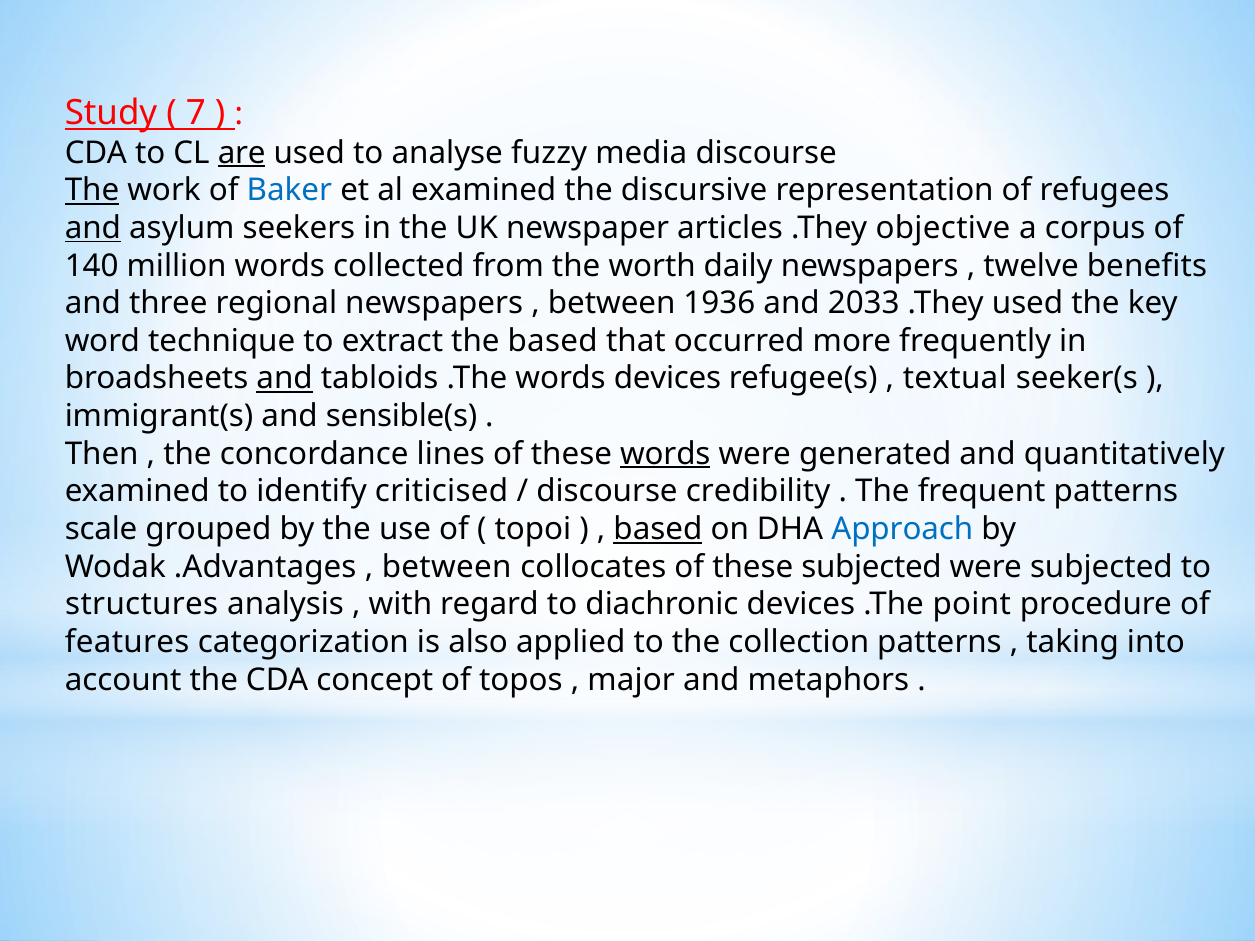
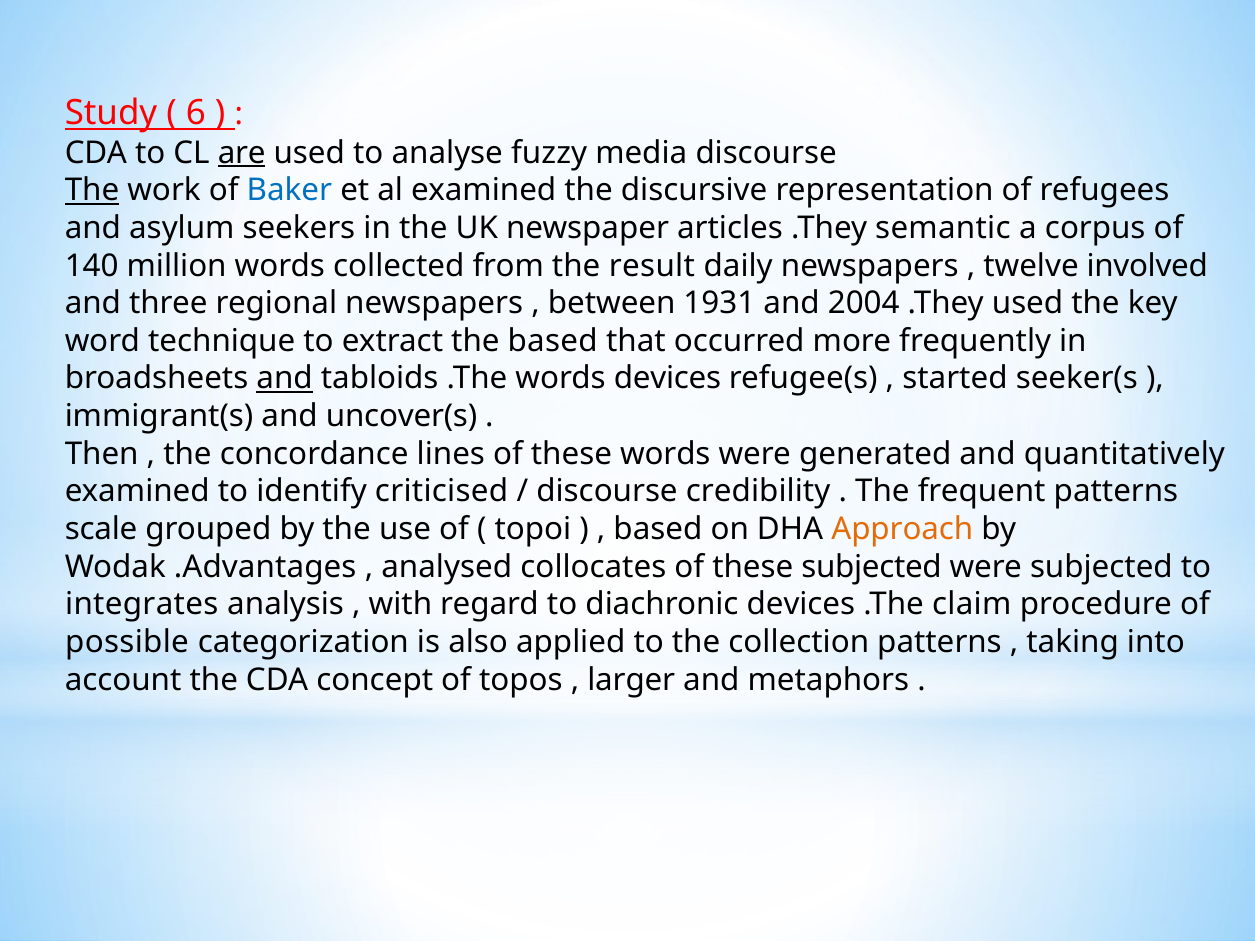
7: 7 -> 6 (196, 113)
and underline: present -> none (93, 228)
objective: objective -> semantic (943, 228)
worth: worth -> result (652, 266)
benefits: benefits -> involved (1147, 266)
1936: 1936 -> 1931 (719, 303)
2033: 2033 -> 2004 (864, 303)
textual: textual -> started (955, 379)
sensible(s: sensible(s -> uncover(s (402, 416)
words underline: present -> none (665, 454)
based underline: present -> none (658, 529)
Approach colour: blue -> orange (902, 529)
between: between -> analysed (447, 567)
structures: structures -> integrates (142, 605)
point: point -> claim (972, 605)
features: features -> possible (127, 642)
major: major -> larger (631, 680)
